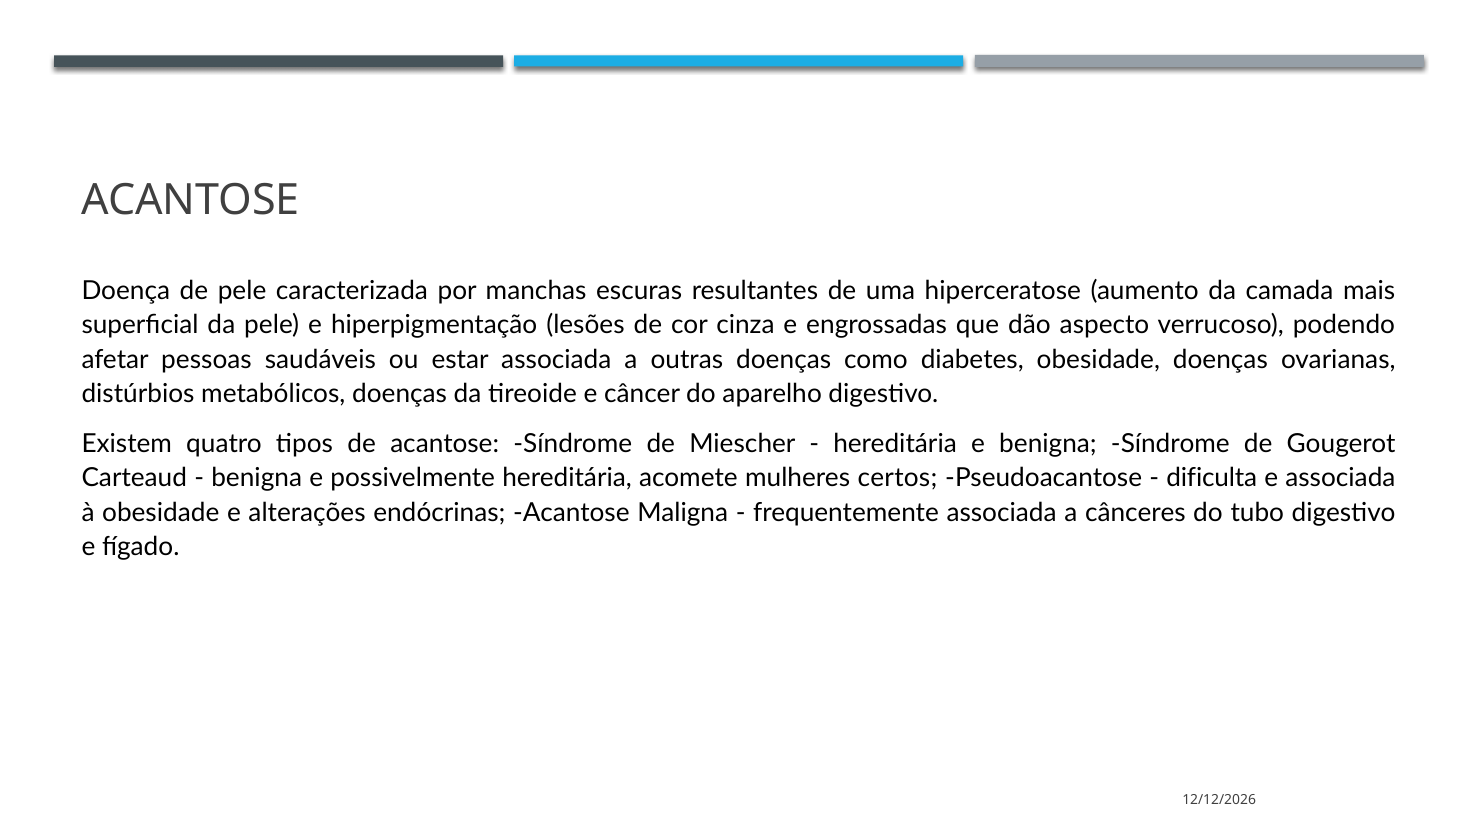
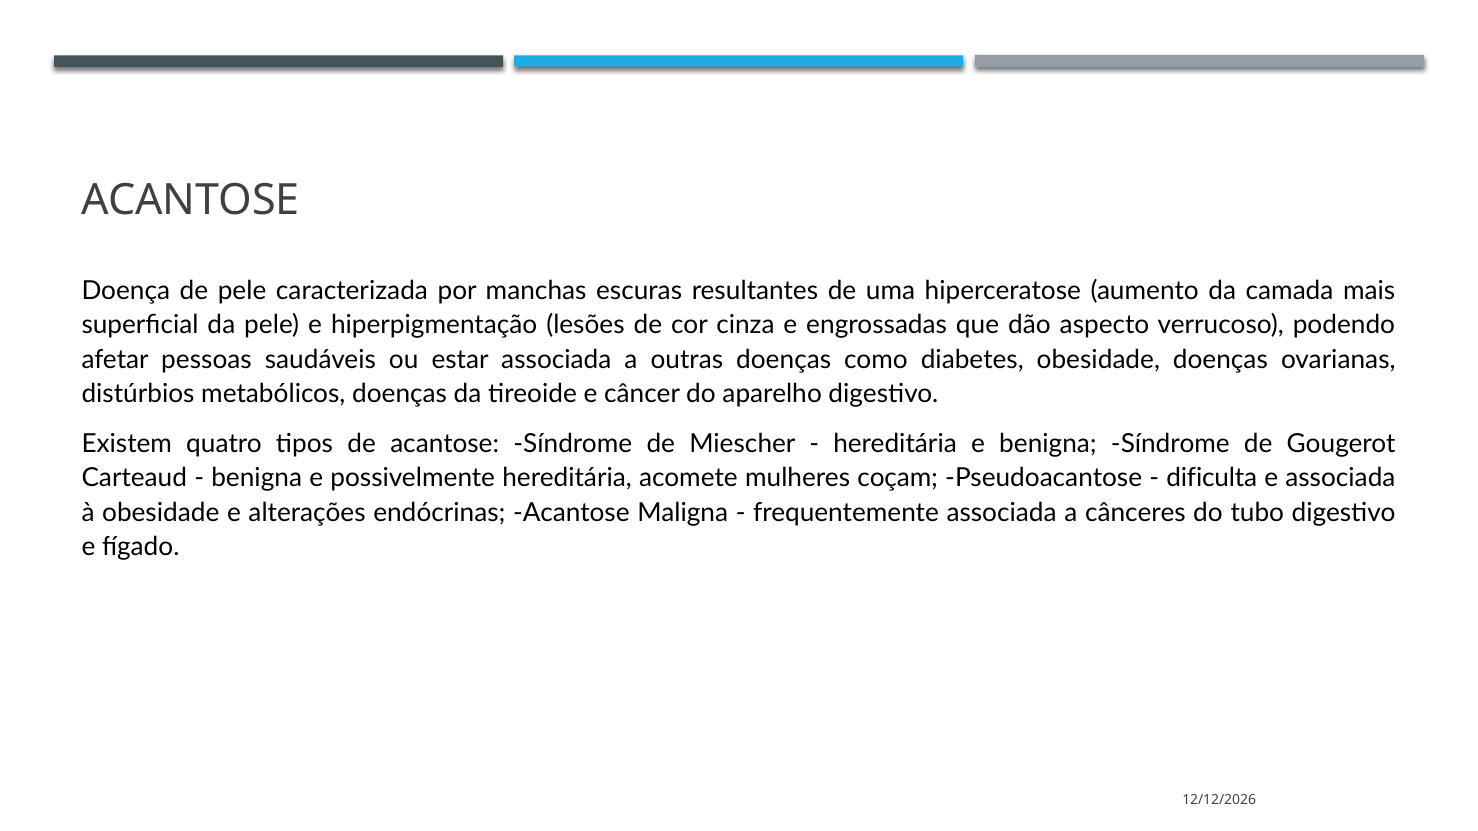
certos: certos -> coçam (898, 478)
